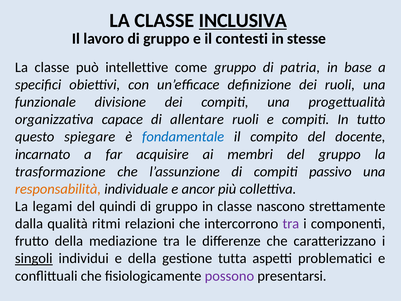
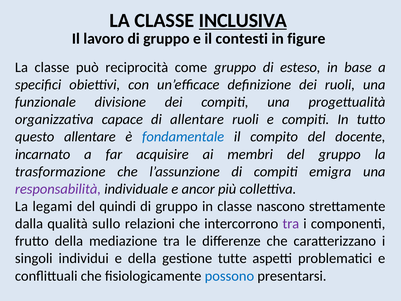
stesse: stesse -> figure (306, 39)
intellettive: intellettive -> reciprocità (137, 67)
patria: patria -> esteso (300, 67)
questo spiegare: spiegare -> allentare (90, 137)
passivo: passivo -> emigra (330, 171)
responsabilità colour: orange -> purple (58, 189)
ritmi: ritmi -> sullo (106, 224)
singoli underline: present -> none (34, 258)
tutta: tutta -> tutte (232, 258)
possono colour: purple -> blue (229, 276)
